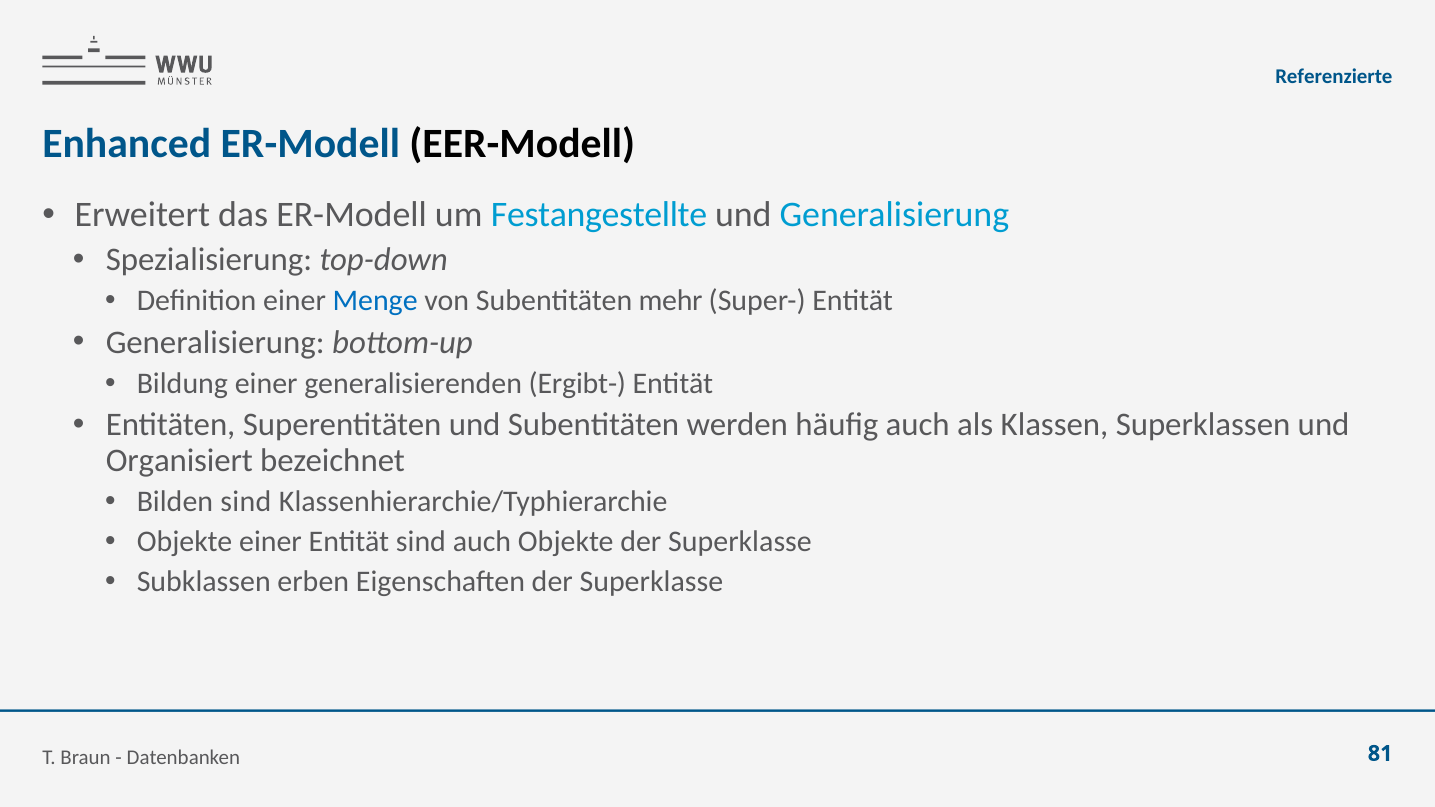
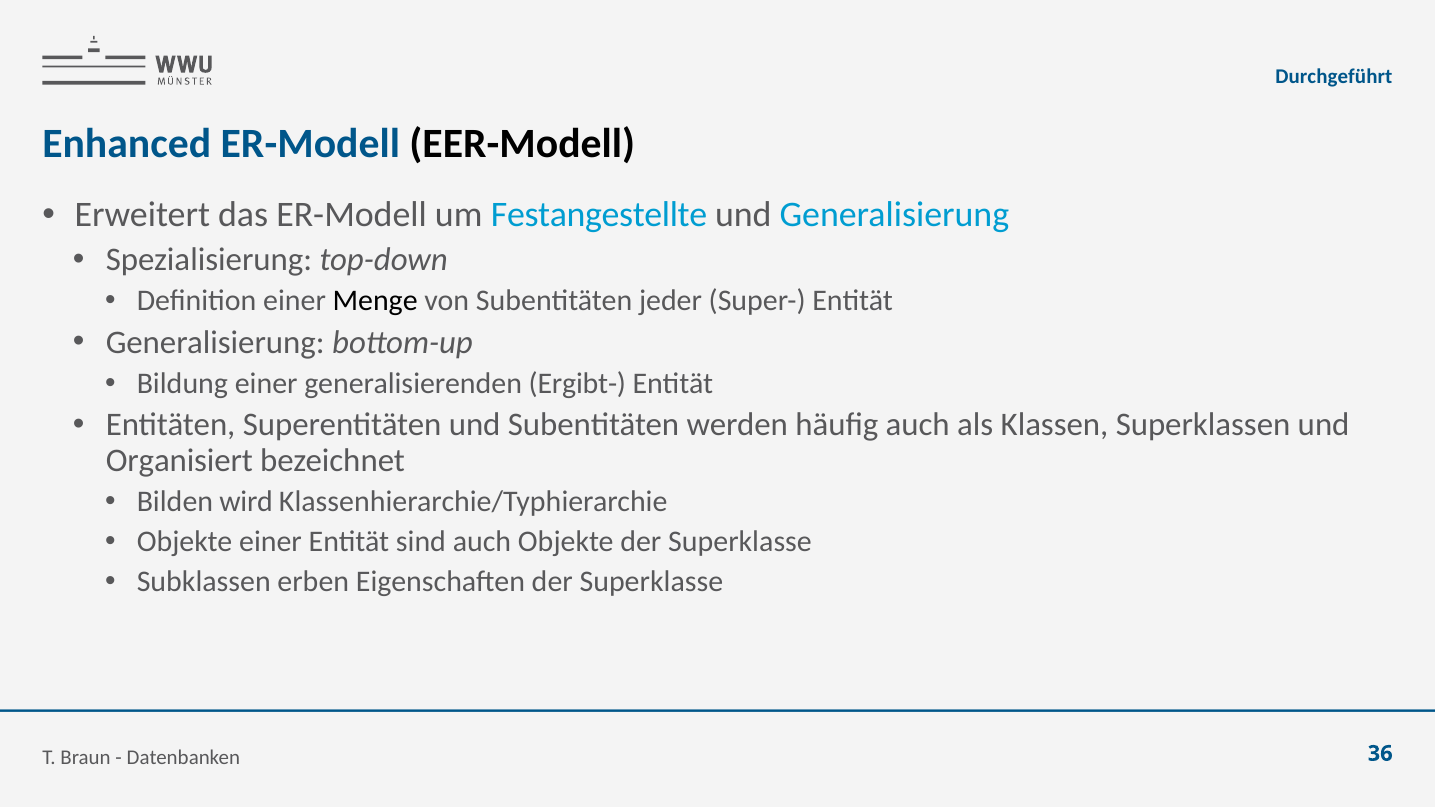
Referenzierte: Referenzierte -> Durchgeführt (1334, 77)
Menge colour: blue -> black (375, 301)
mehr: mehr -> jeder (671, 301)
Bilden sind: sind -> wird (246, 502)
81: 81 -> 36 (1380, 754)
